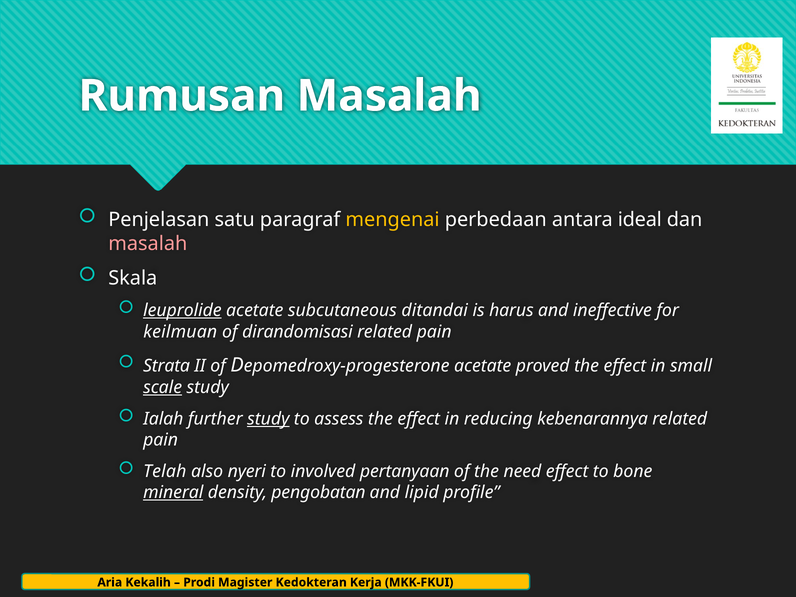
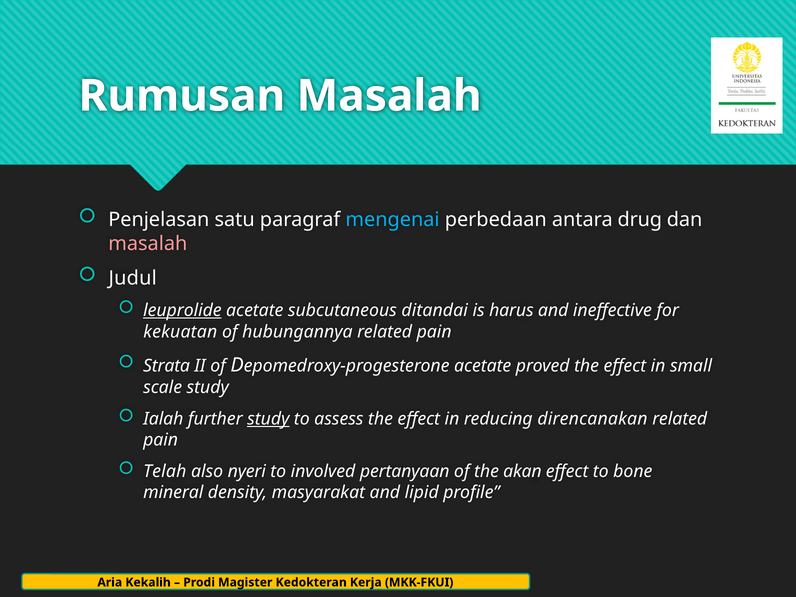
mengenai colour: yellow -> light blue (393, 220)
ideal: ideal -> drug (640, 220)
Skala: Skala -> Judul (133, 278)
keilmuan: keilmuan -> kekuatan (180, 332)
dirandomisasi: dirandomisasi -> hubungannya (297, 332)
scale underline: present -> none (163, 387)
kebenarannya: kebenarannya -> direncanakan (592, 419)
need: need -> akan (522, 471)
mineral underline: present -> none (173, 493)
pengobatan: pengobatan -> masyarakat (318, 493)
